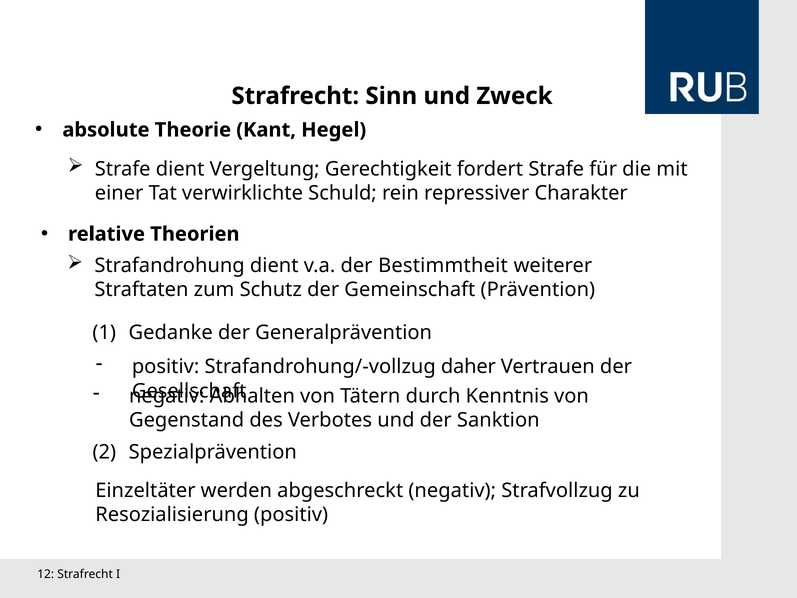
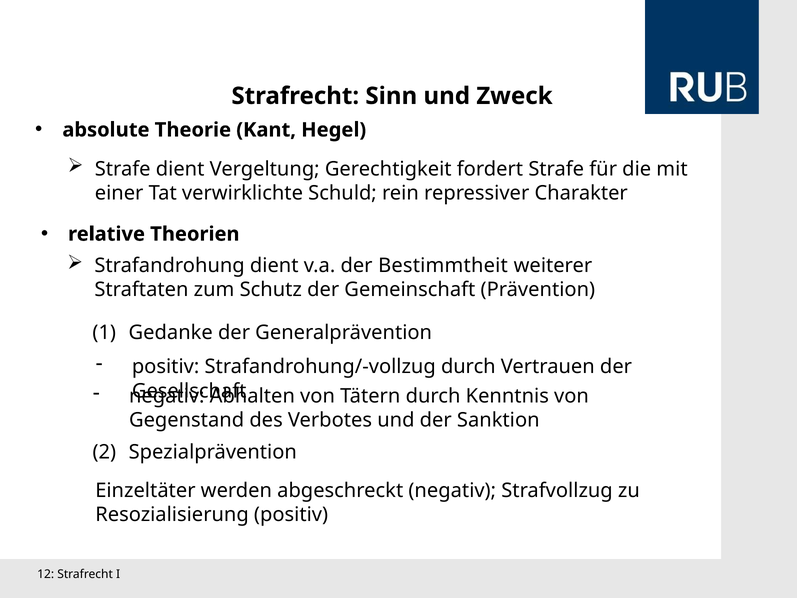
Strafandrohung/-vollzug daher: daher -> durch (468, 367)
